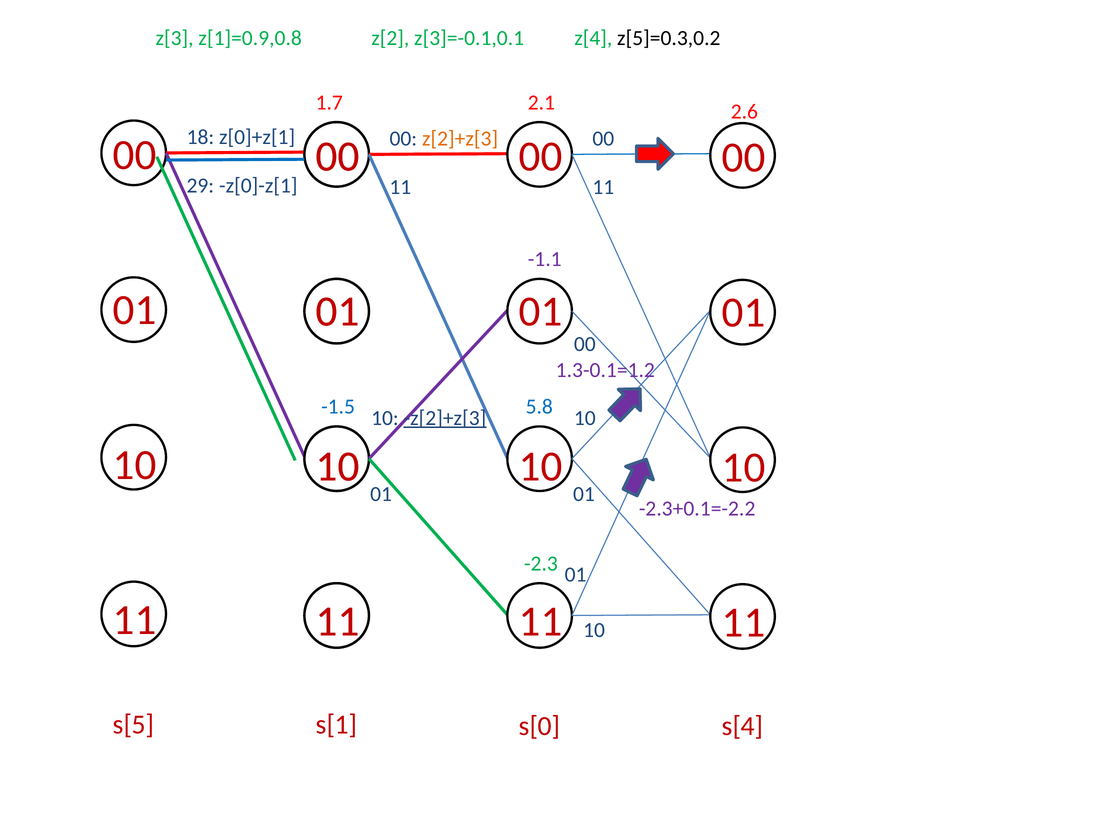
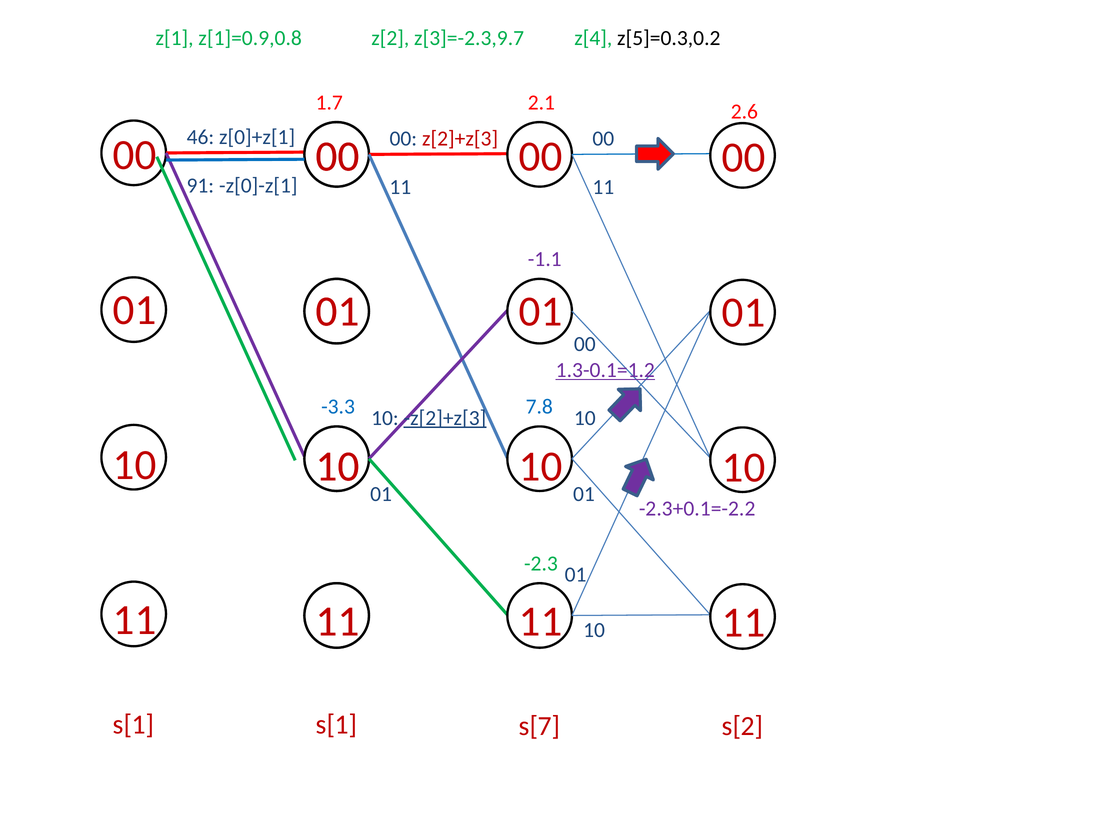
z[3: z[3 -> z[1 (175, 38)
z[3]=-0.1,0.1: z[3]=-0.1,0.1 -> z[3]=-2.3,9.7 (469, 38)
18: 18 -> 46 (200, 137)
z[2]+z[3 colour: orange -> red (460, 139)
29: 29 -> 91 (200, 186)
1.3-0.1=1.2 underline: none -> present (605, 370)
-1.5: -1.5 -> -3.3 (338, 407)
5.8: 5.8 -> 7.8 (539, 407)
s[5: s[5 -> s[1 (134, 725)
s[0: s[0 -> s[7 (540, 726)
s[4: s[4 -> s[2 (743, 726)
